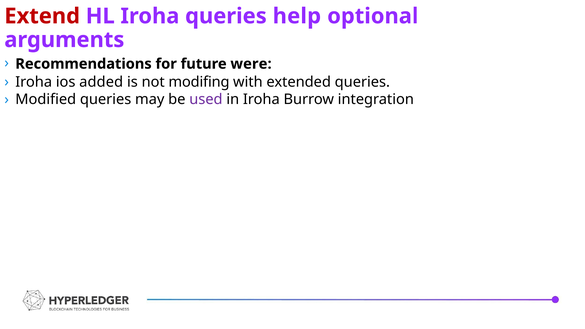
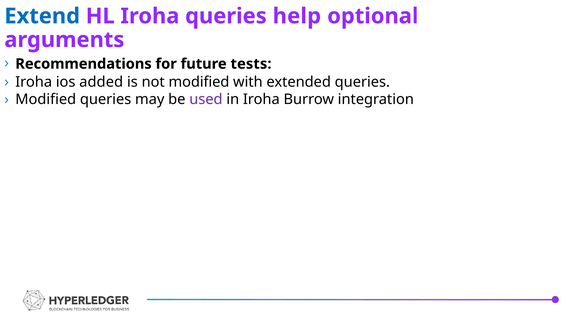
Extend colour: red -> blue (42, 16)
were: were -> tests (251, 64)
not modifing: modifing -> modified (199, 82)
